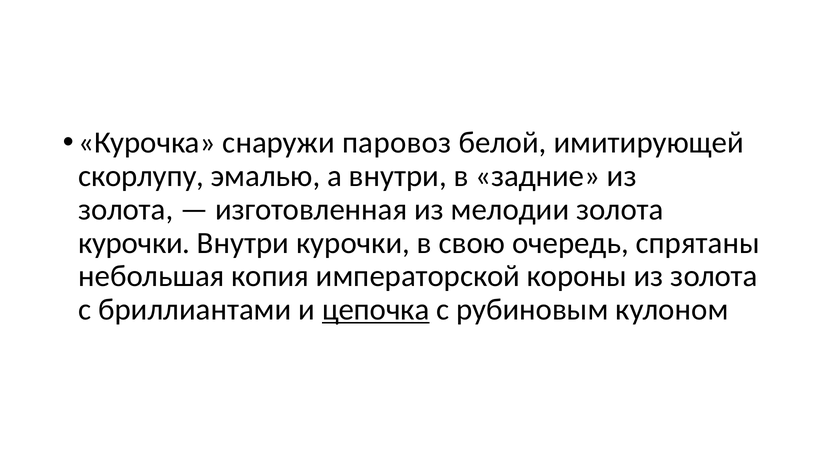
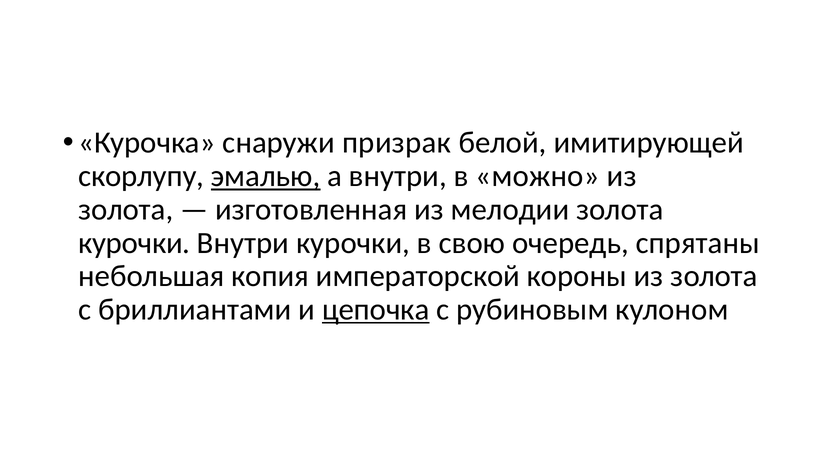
паровоз: паровоз -> призрак (397, 143)
эмалью underline: none -> present (266, 176)
задние: задние -> можно (538, 176)
